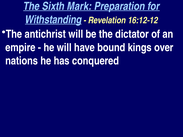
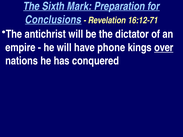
Withstanding: Withstanding -> Conclusions (53, 20)
16:12-12: 16:12-12 -> 16:12-71 (143, 20)
bound: bound -> phone (111, 48)
over underline: none -> present (164, 48)
